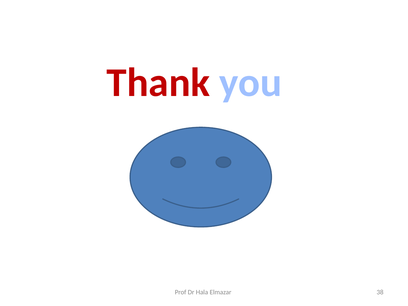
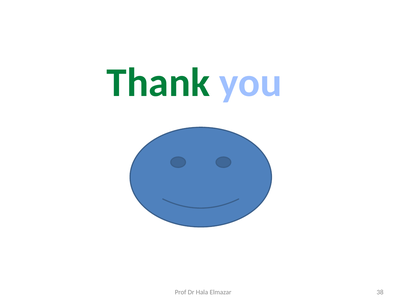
Thank colour: red -> green (158, 83)
